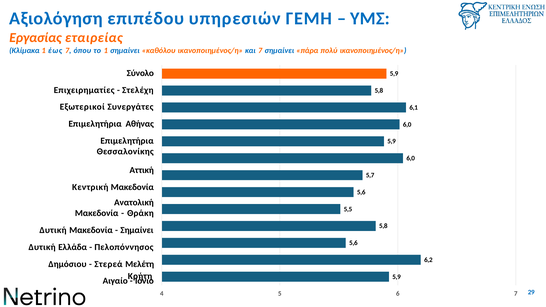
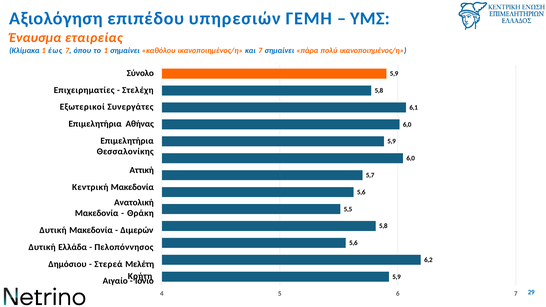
Εργασίας: Εργασίας -> Έναυσμα (35, 38)
Σημαίνει: Σημαίνει -> Διμερών (137, 230)
